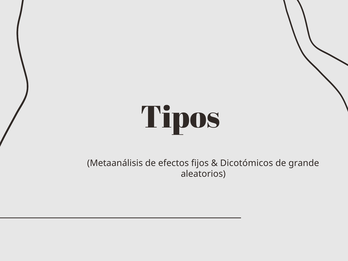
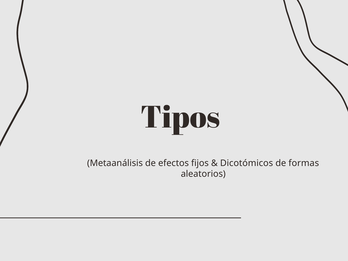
grande: grande -> formas (304, 163)
